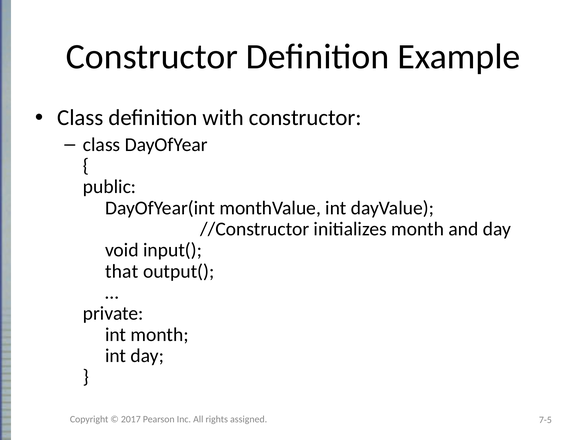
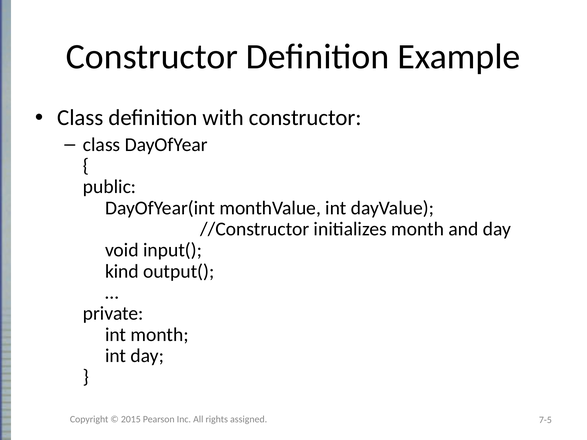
that: that -> kind (122, 271)
2017: 2017 -> 2015 (131, 419)
